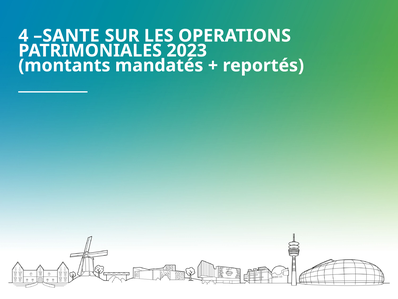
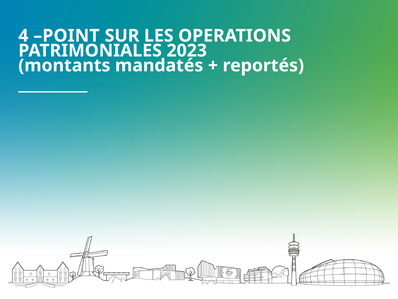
SANTE: SANTE -> POINT (66, 36)
